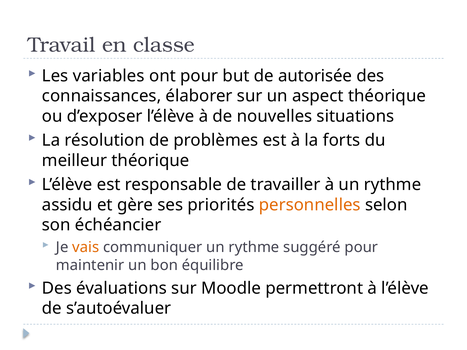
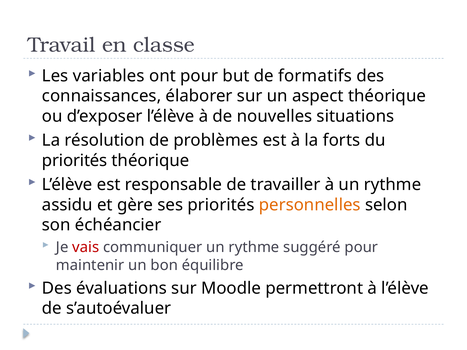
autorisée: autorisée -> formatifs (315, 76)
meilleur: meilleur -> priorités (75, 161)
vais colour: orange -> red (86, 247)
